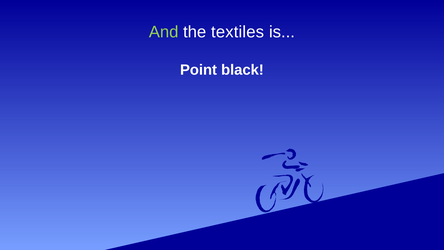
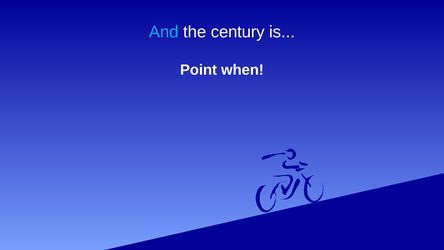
And colour: light green -> light blue (164, 32)
textiles: textiles -> century (238, 32)
black: black -> when (242, 70)
